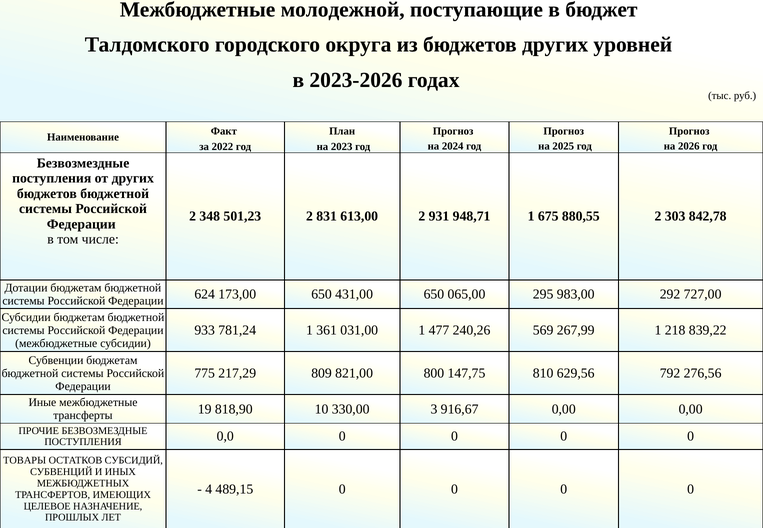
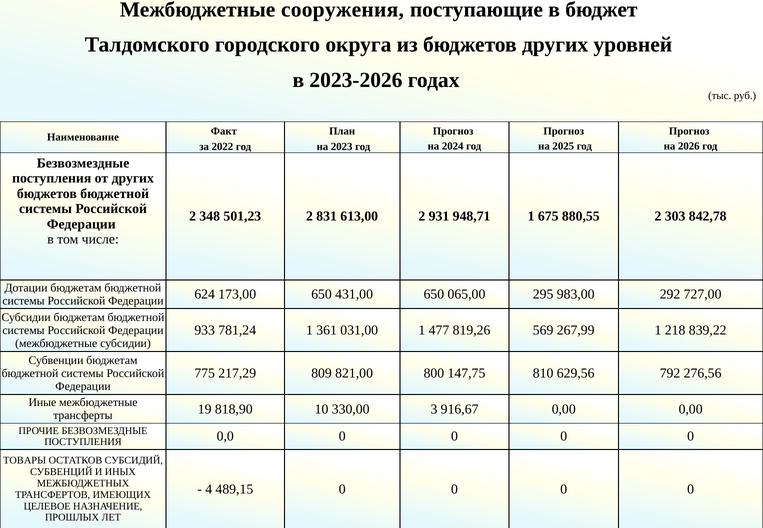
молодежной: молодежной -> сооружения (342, 9)
240,26: 240,26 -> 819,26 (472, 330)
